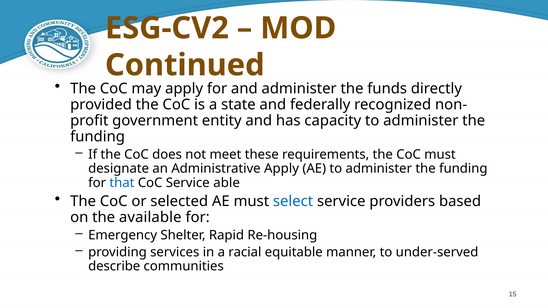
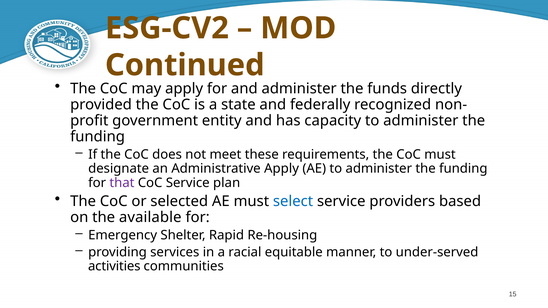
that colour: blue -> purple (122, 183)
able: able -> plan (227, 183)
describe: describe -> activities (114, 266)
